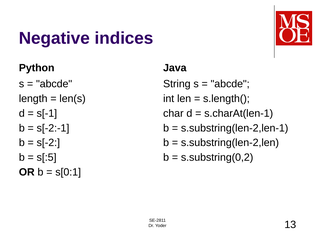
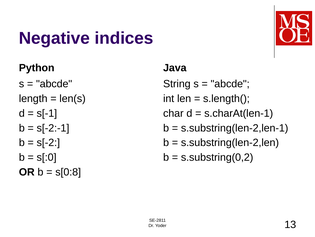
s[:5: s[:5 -> s[:0 (47, 157)
s[0:1: s[0:1 -> s[0:8 (68, 172)
